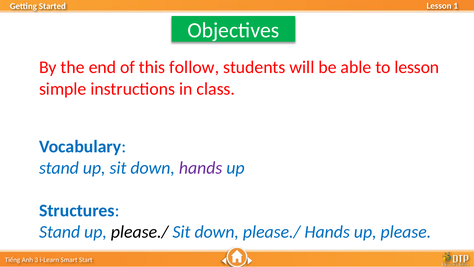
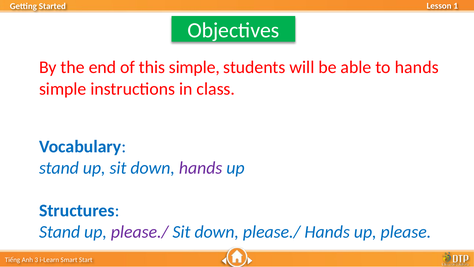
this follow: follow -> simple (194, 67)
to lesson: lesson -> hands (417, 67)
please./ colour: black -> purple (140, 232)
